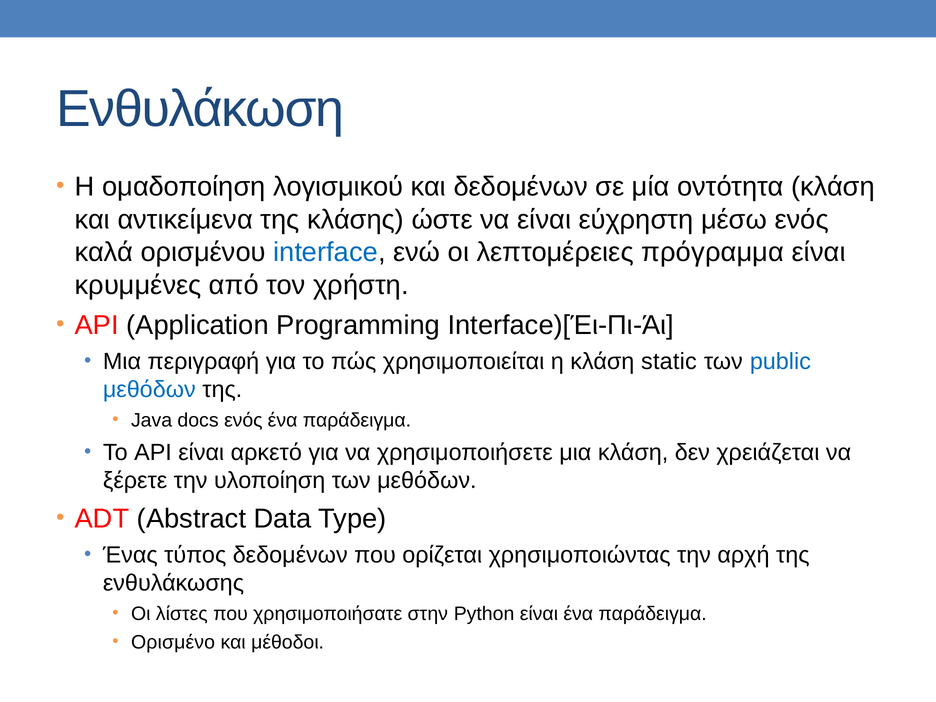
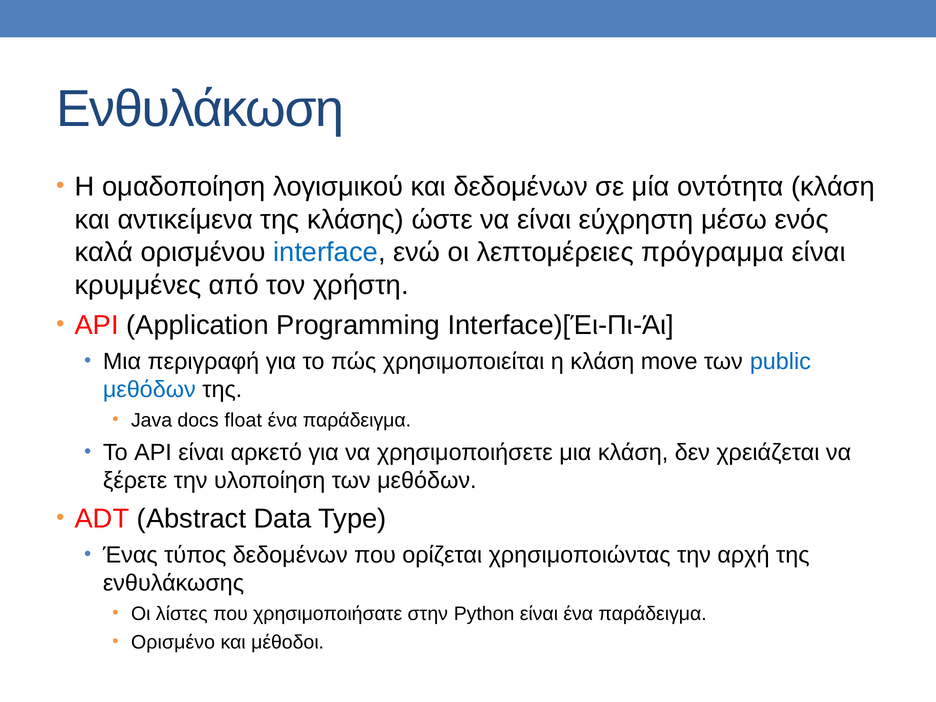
static: static -> move (669, 361)
docs ενός: ενός -> float (243, 420)
